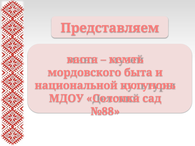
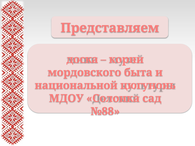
васта: васта -> доска (82, 59)
кемть: кемть -> корни (126, 59)
